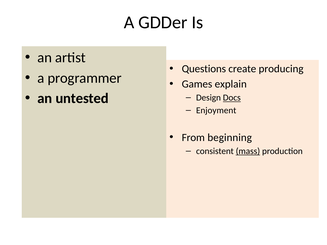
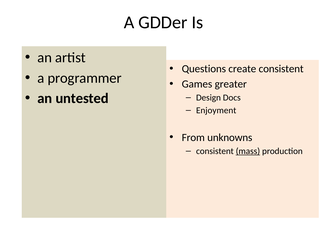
create producing: producing -> consistent (281, 69)
explain: explain -> greater (231, 84)
Docs underline: present -> none (232, 98)
beginning: beginning -> unknowns (230, 138)
